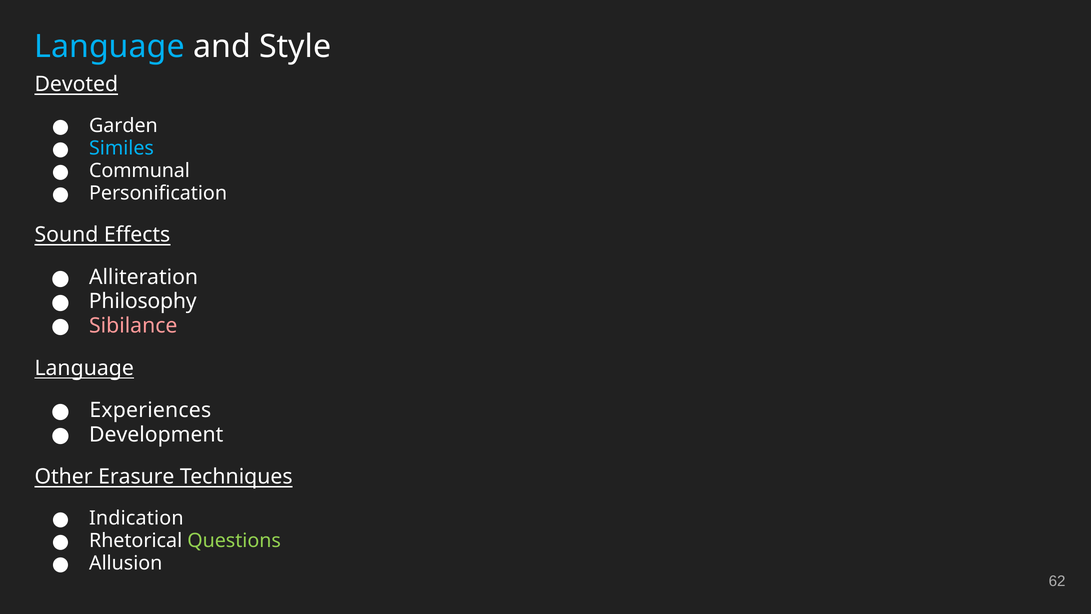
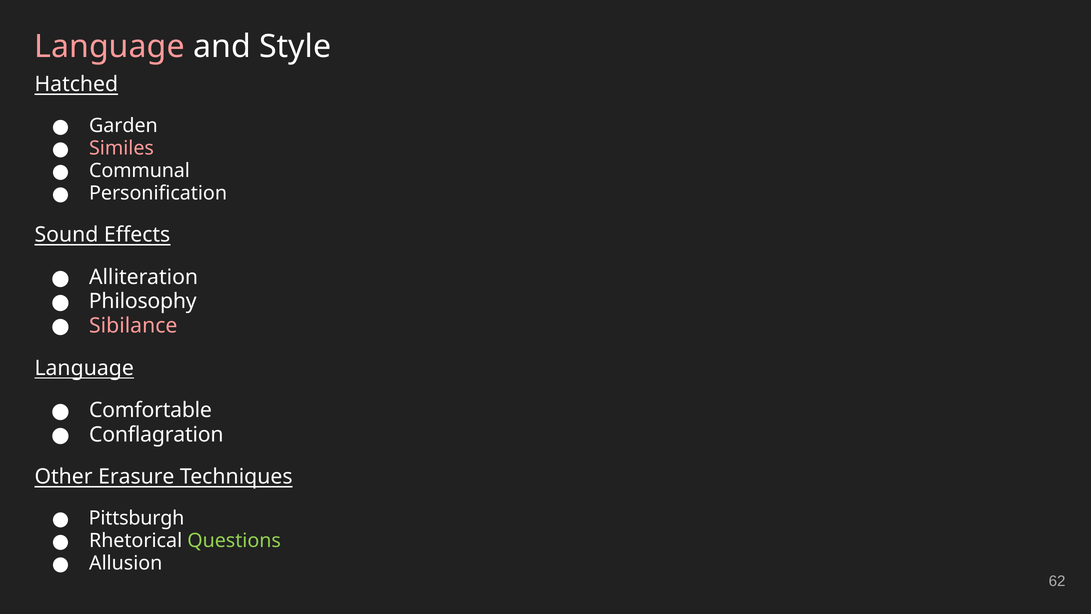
Language colour: light blue -> pink (110, 47)
Devoted: Devoted -> Hatched (76, 84)
Similes colour: light blue -> pink (121, 148)
Experiences: Experiences -> Comfortable (151, 410)
Development: Development -> Conflagration (156, 434)
Indication: Indication -> Pittsburgh (137, 518)
